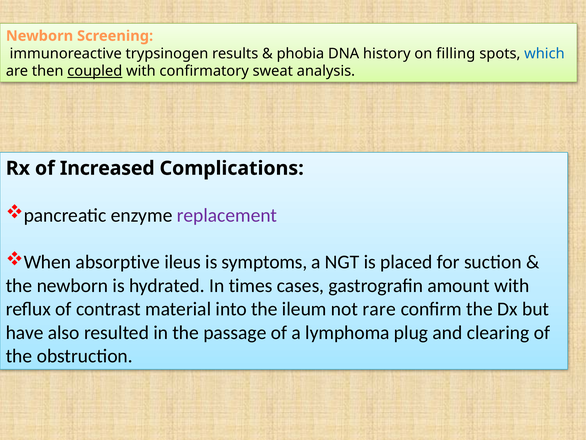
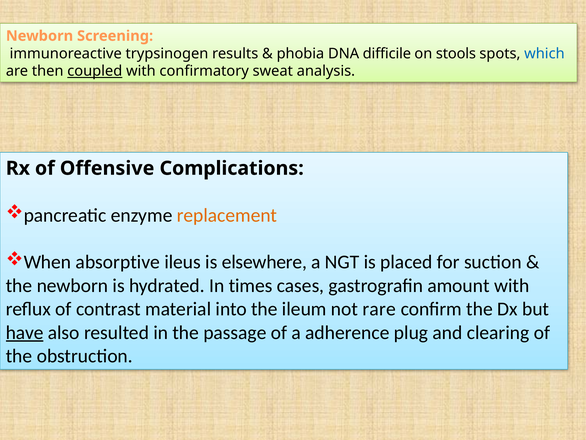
history: history -> difficile (387, 53)
filling: filling -> stools (456, 53)
Increased: Increased -> Offensive (107, 168)
replacement colour: purple -> orange (227, 215)
symptoms: symptoms -> elsewhere (264, 262)
have underline: none -> present (25, 332)
lymphoma: lymphoma -> adherence (347, 332)
